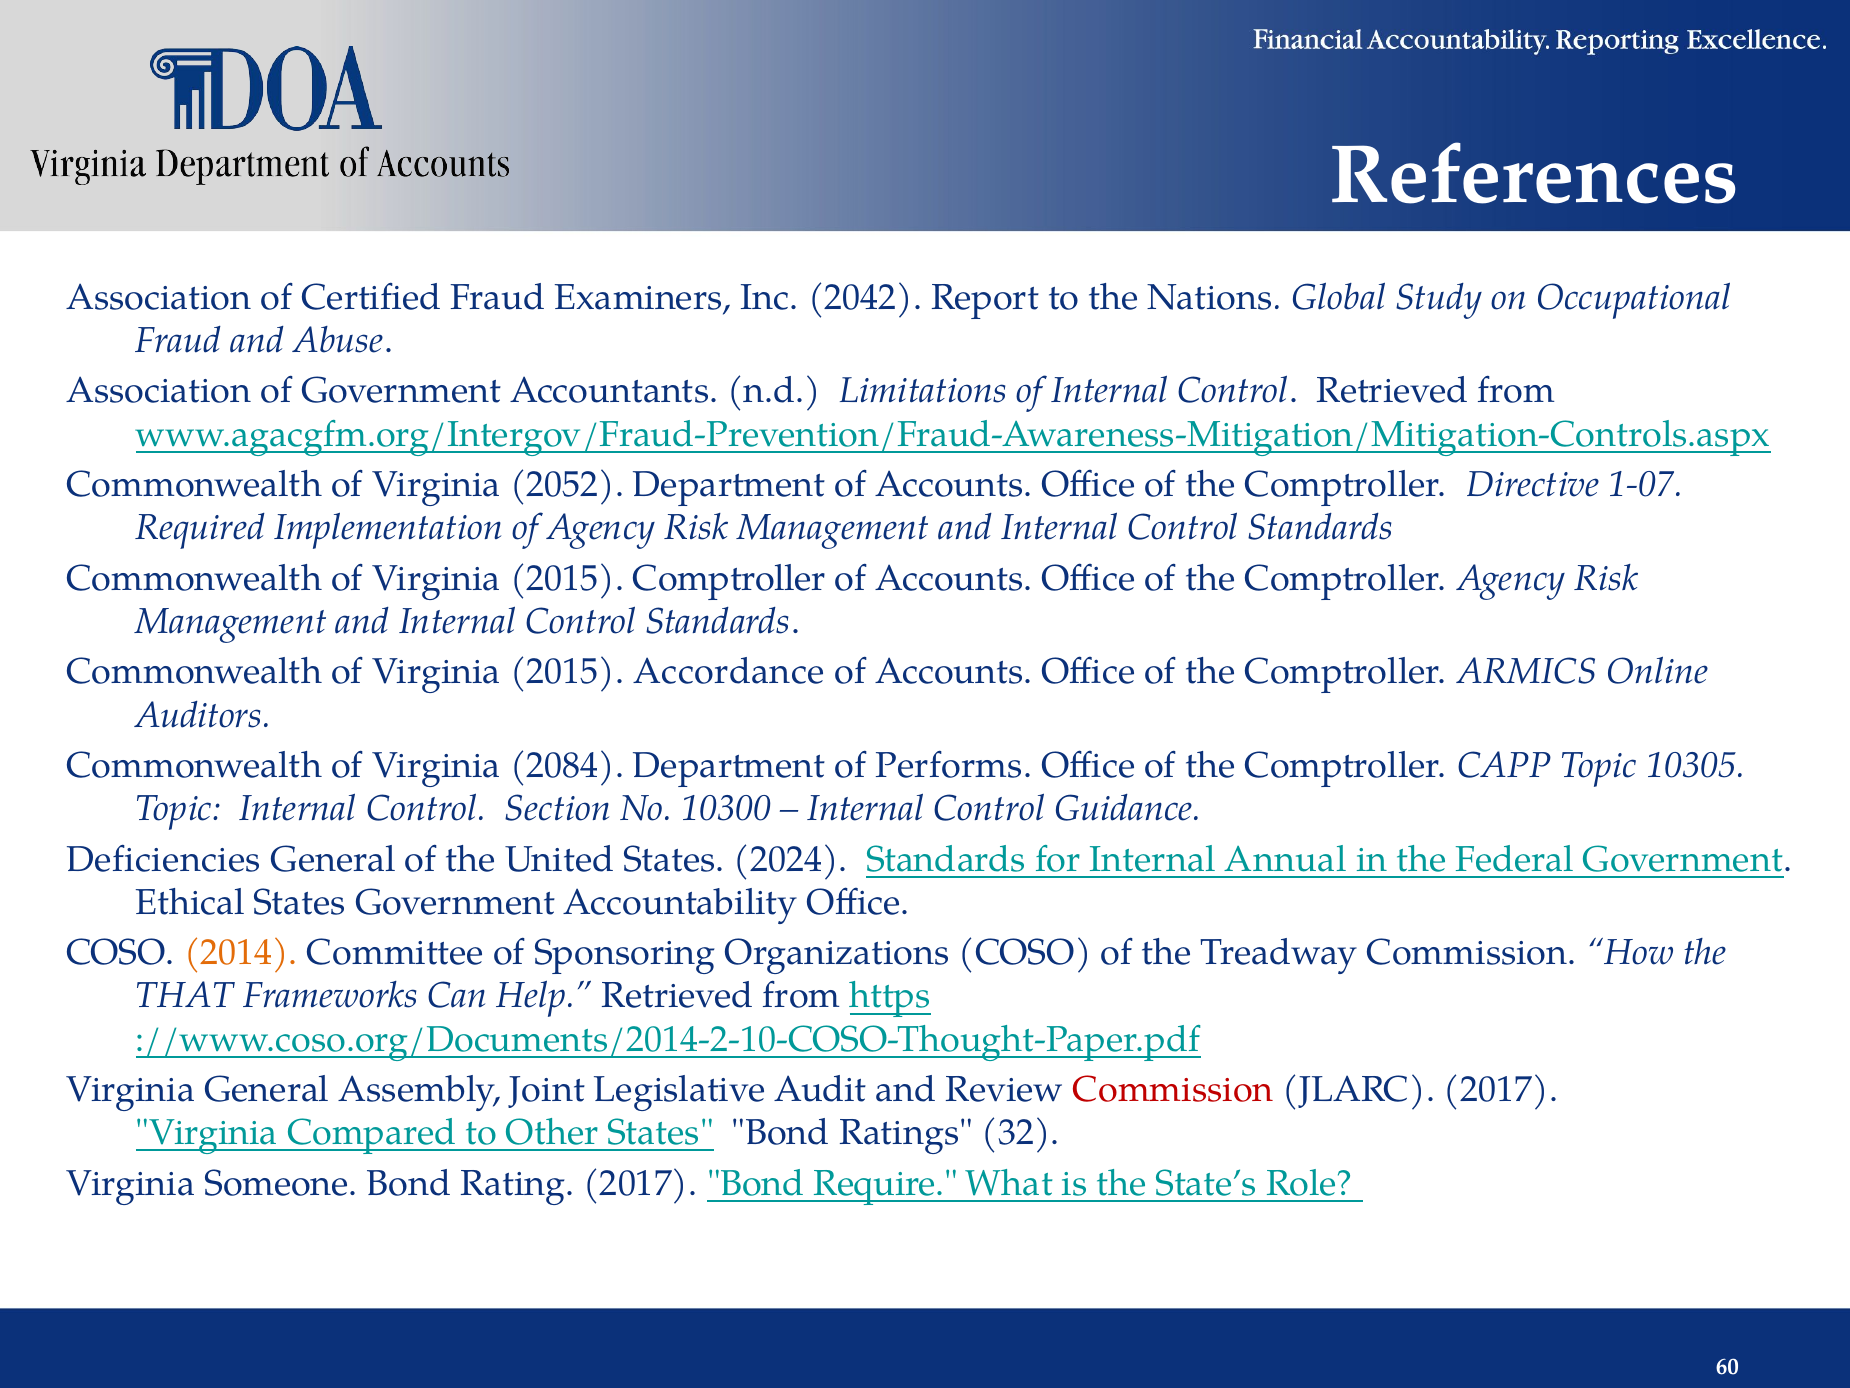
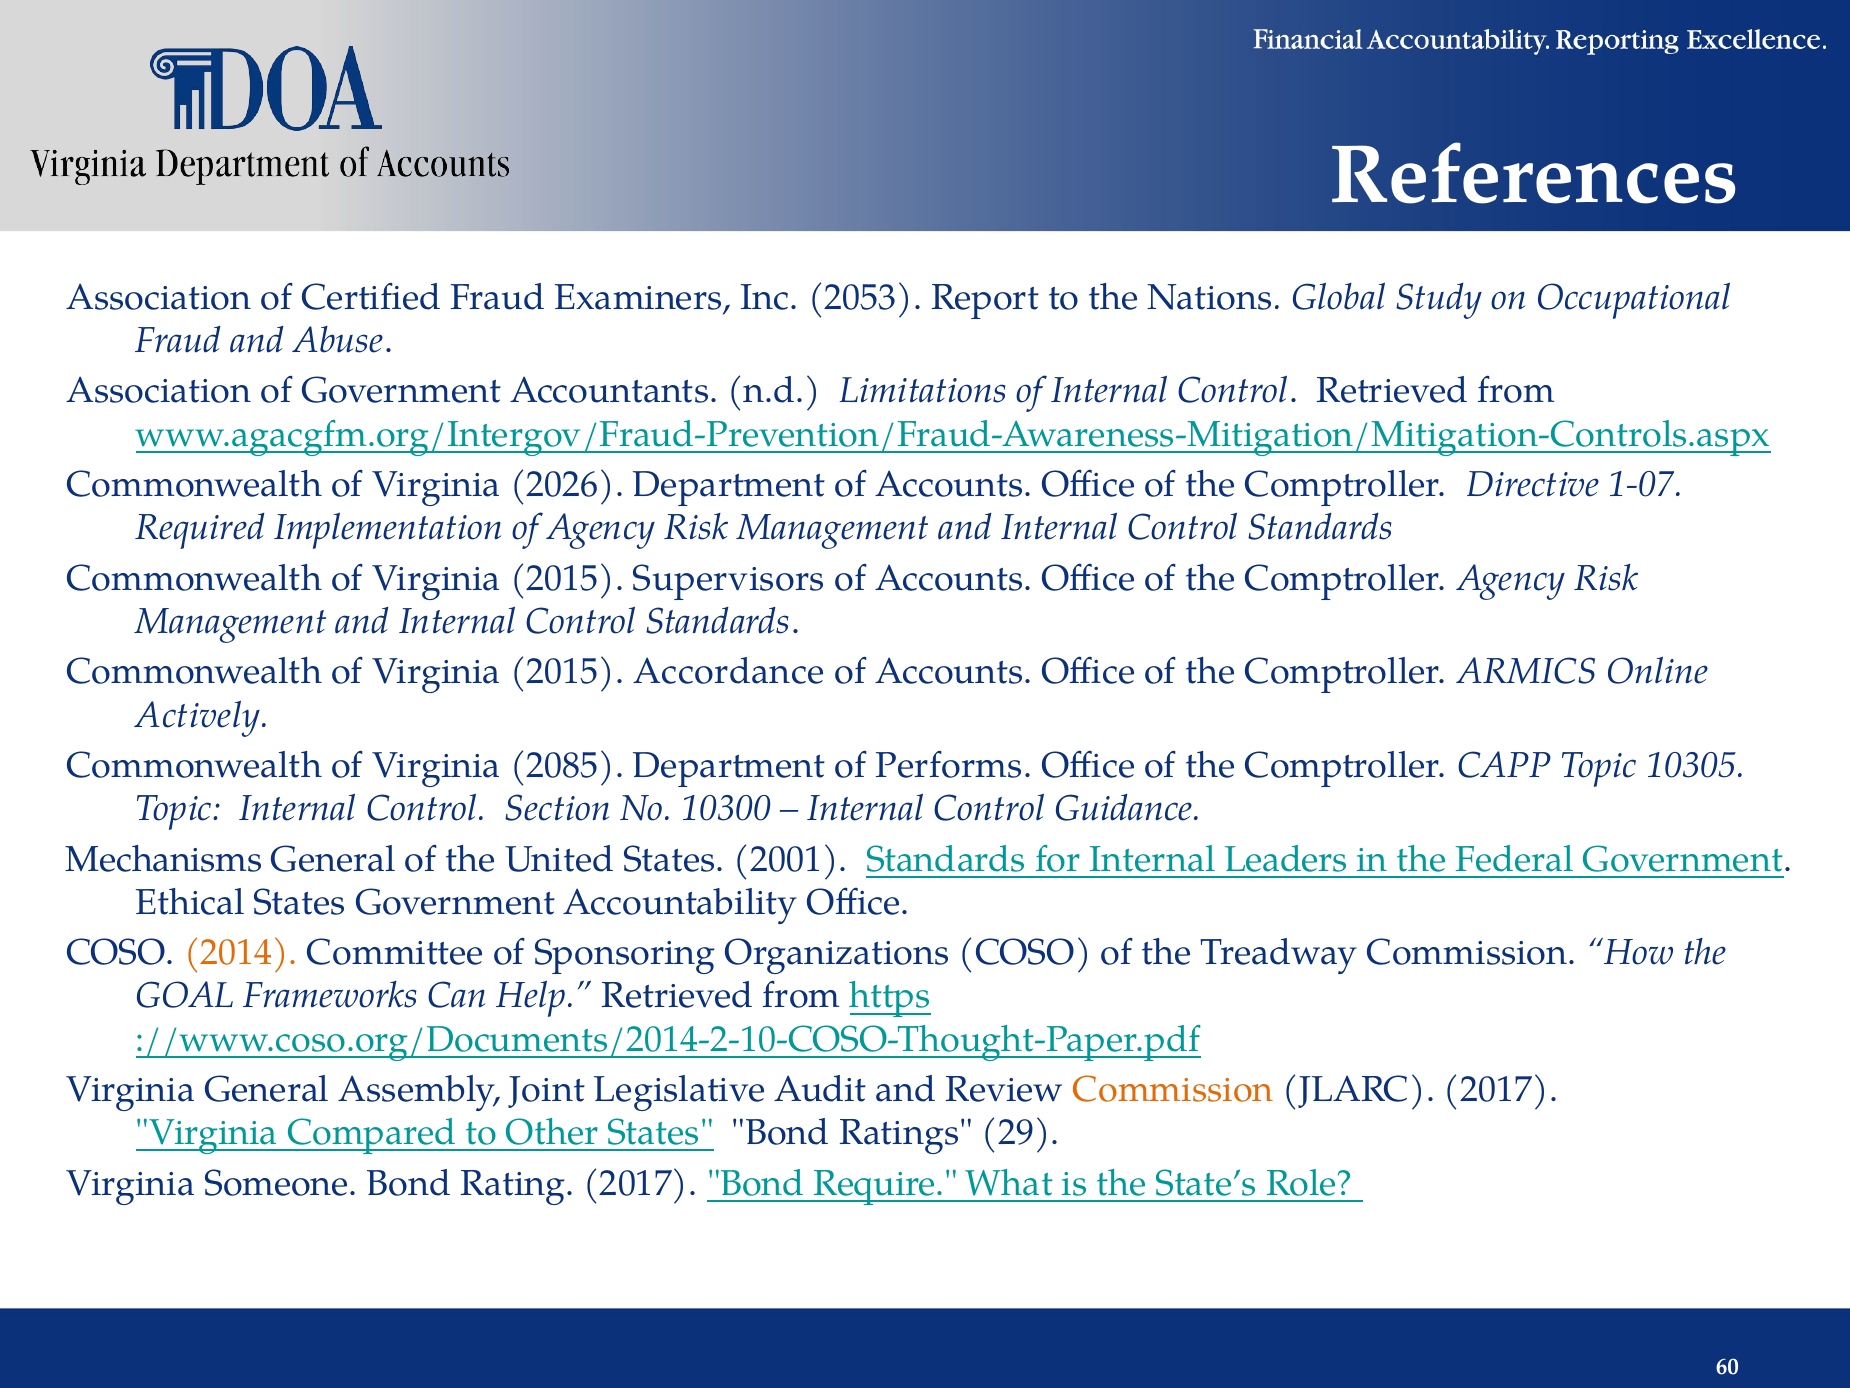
2042: 2042 -> 2053 (865, 297)
2052: 2052 -> 2026 (567, 484)
2015 Comptroller: Comptroller -> Supervisors (729, 578)
Auditors: Auditors -> Actively (203, 715)
2084: 2084 -> 2085 (567, 765)
Deficiencies: Deficiencies -> Mechanisms (164, 859)
2024: 2024 -> 2001 (791, 859)
Annual: Annual -> Leaders (1286, 859)
THAT: THAT -> GOAL (185, 996)
Commission colour: red -> orange (1173, 1089)
32: 32 -> 29 (1021, 1132)
